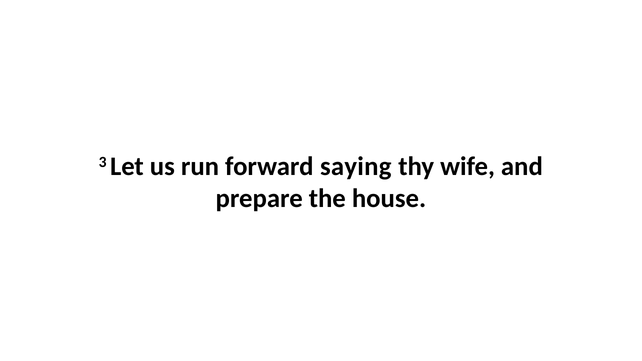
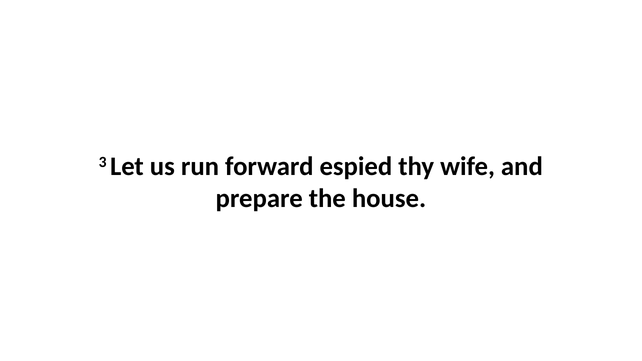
saying: saying -> espied (356, 166)
